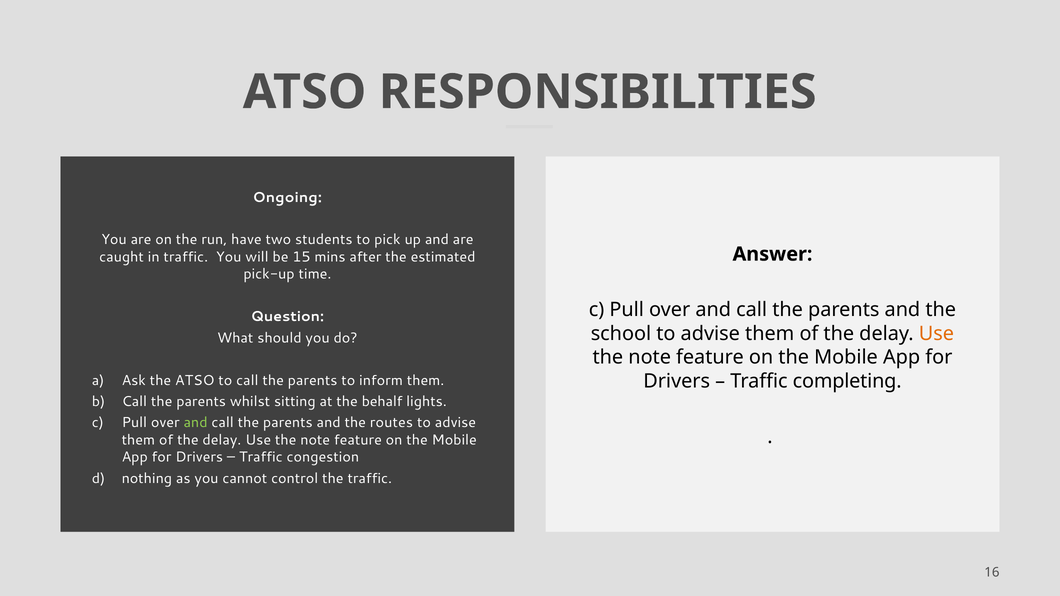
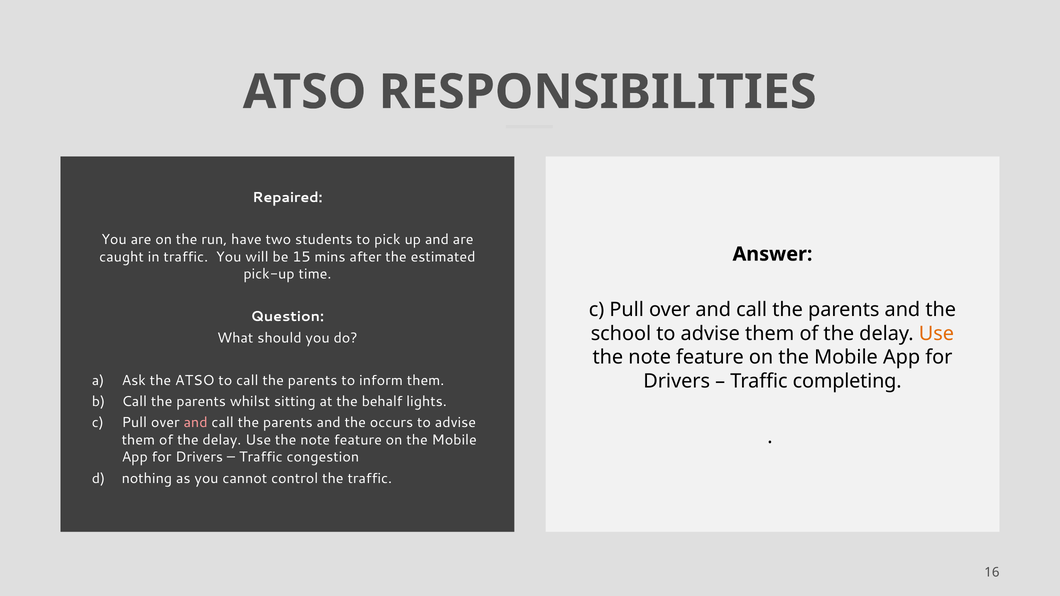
Ongoing: Ongoing -> Repaired (287, 197)
and colour: light green -> pink (196, 423)
routes: routes -> occurs (392, 423)
